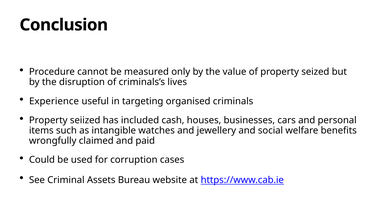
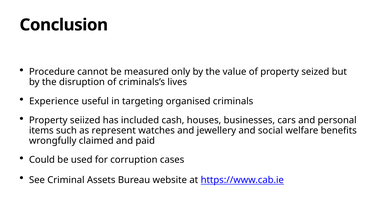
intangible: intangible -> represent (114, 131)
